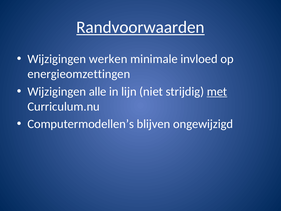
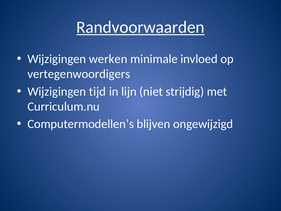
energieomzettingen: energieomzettingen -> vertegenwoordigers (79, 74)
alle: alle -> tijd (97, 91)
met underline: present -> none (217, 91)
